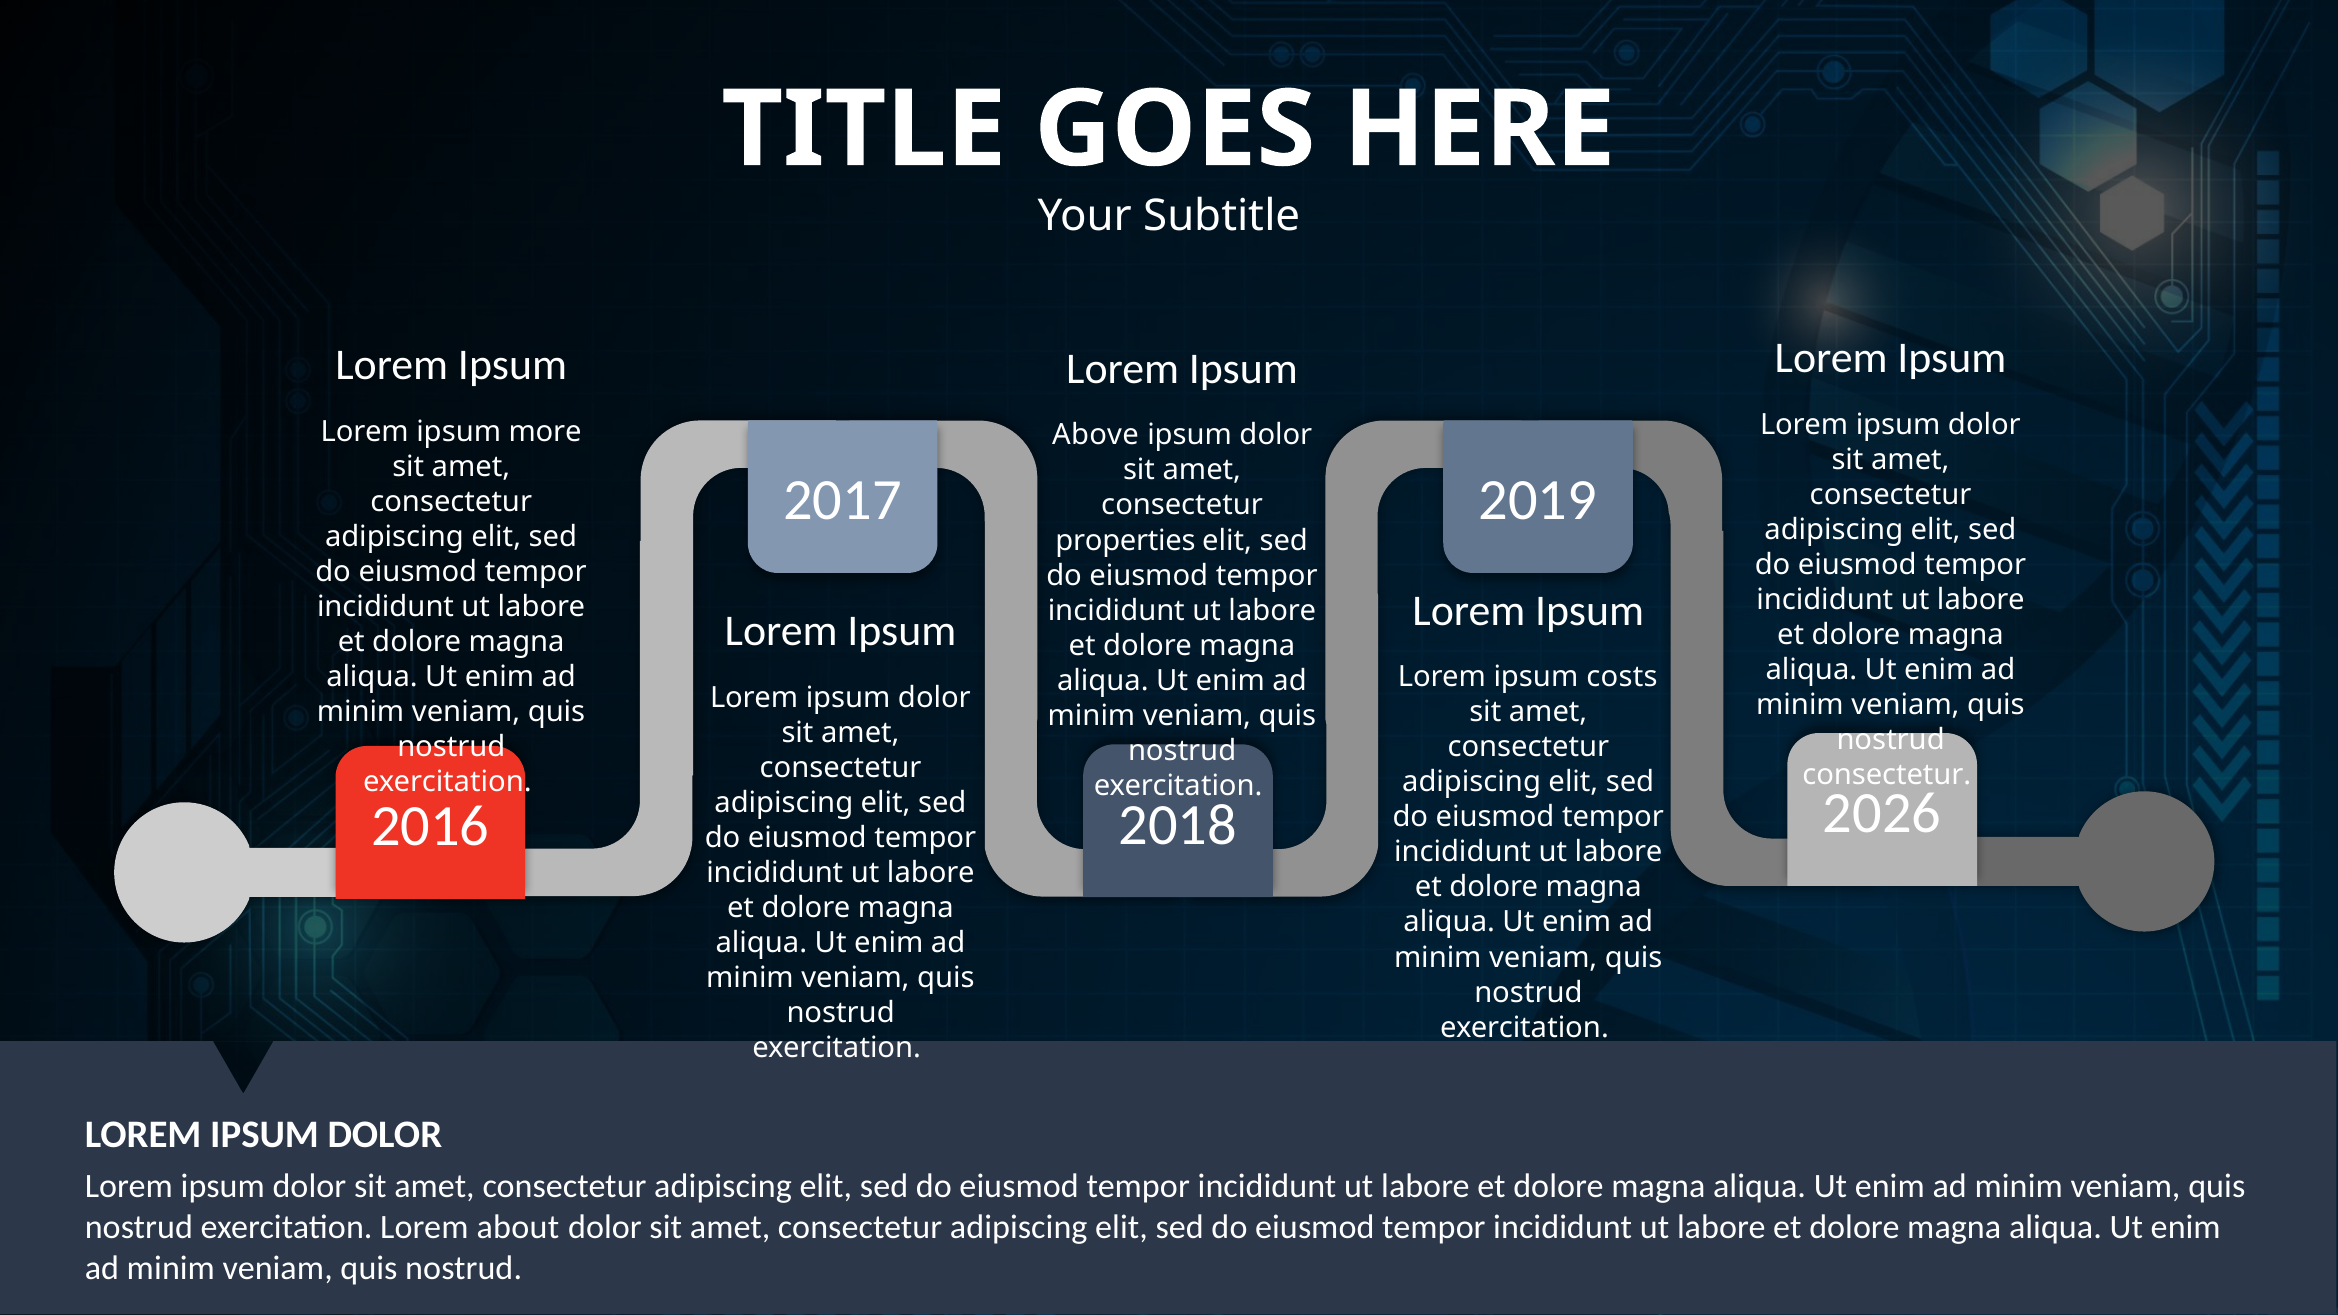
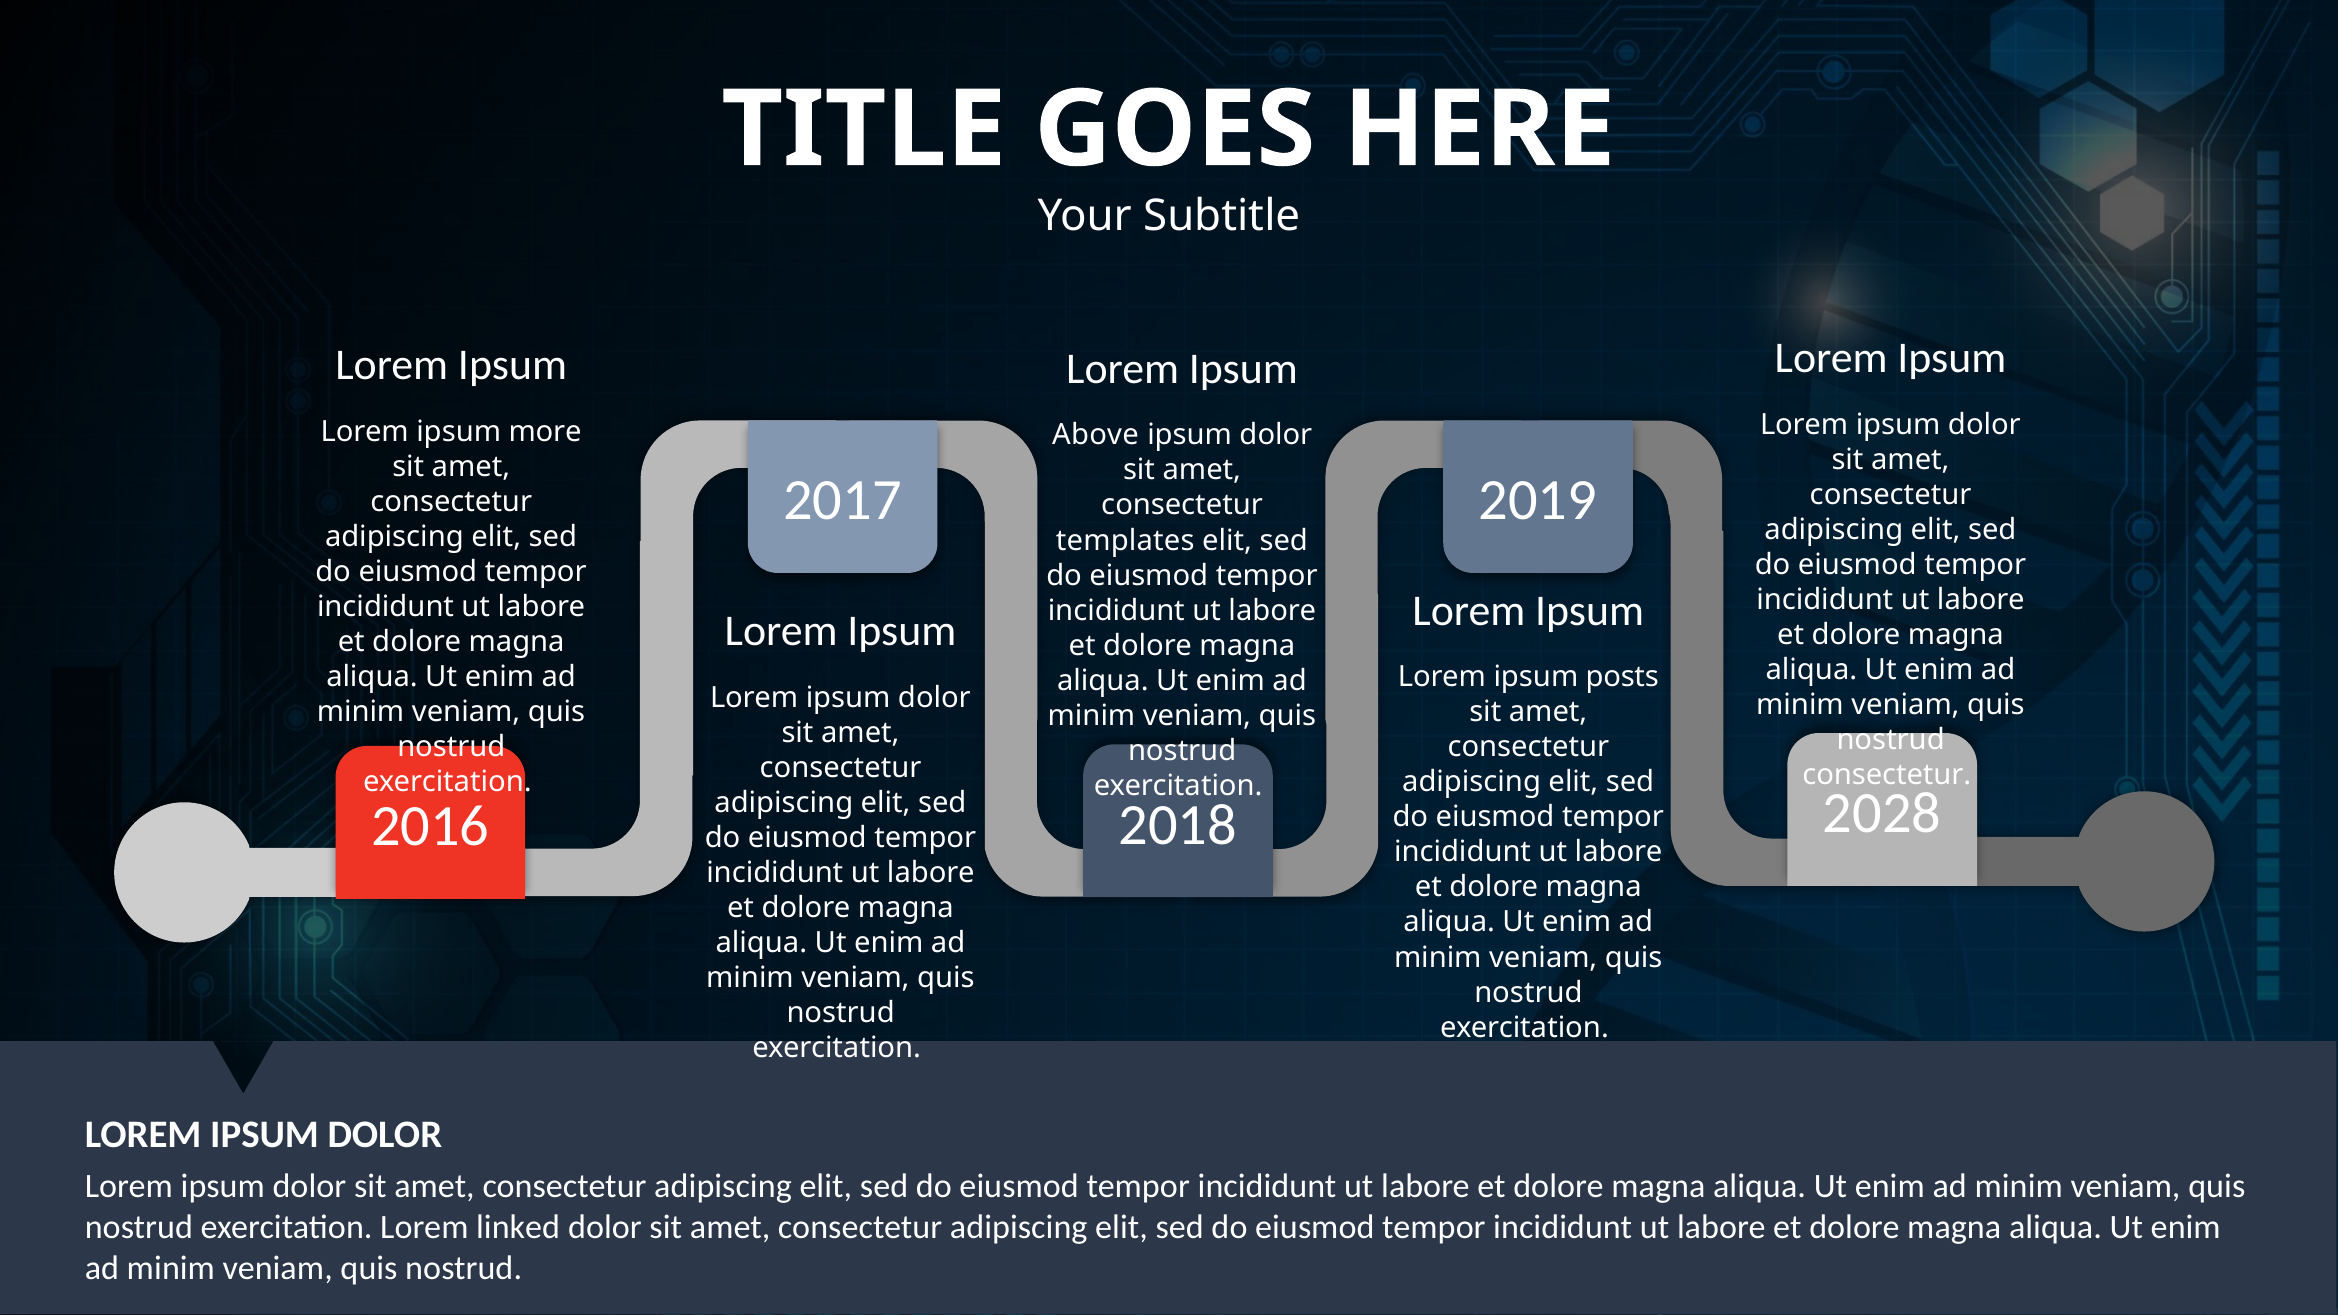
properties: properties -> templates (1125, 540)
costs: costs -> posts (1622, 677)
2026: 2026 -> 2028 (1882, 814)
about: about -> linked (518, 1228)
